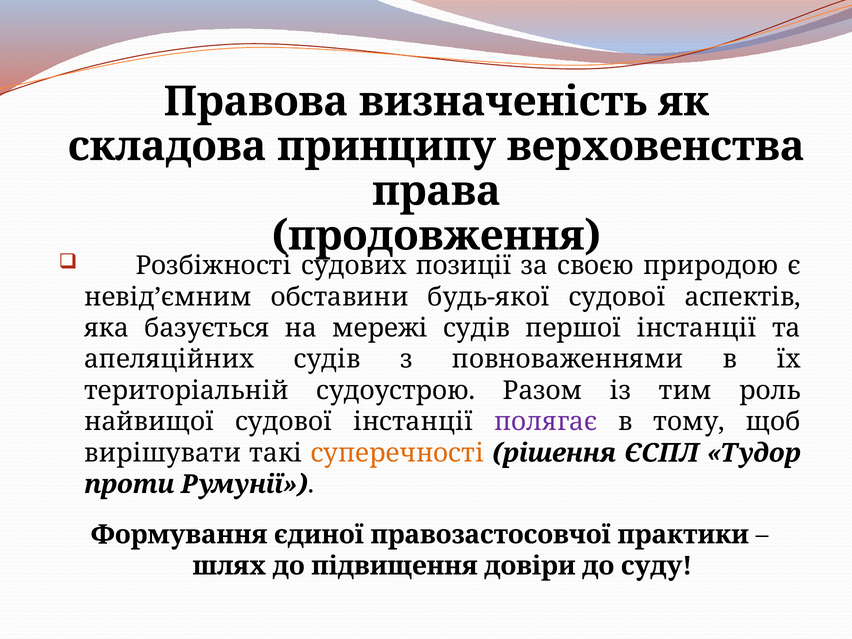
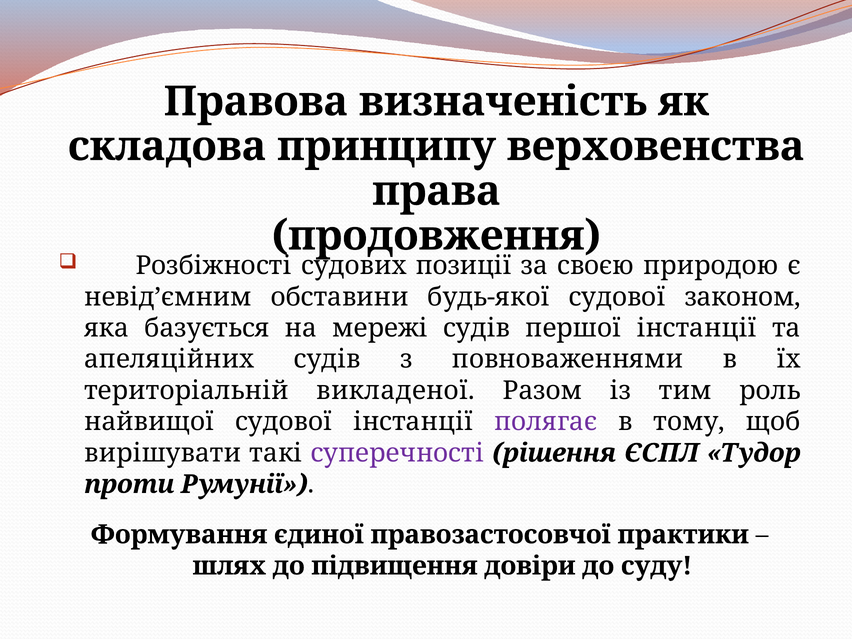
аспектів: аспектів -> законом (743, 297)
судоустрою: судоустрою -> викладеної (396, 391)
суперечності colour: orange -> purple (397, 453)
